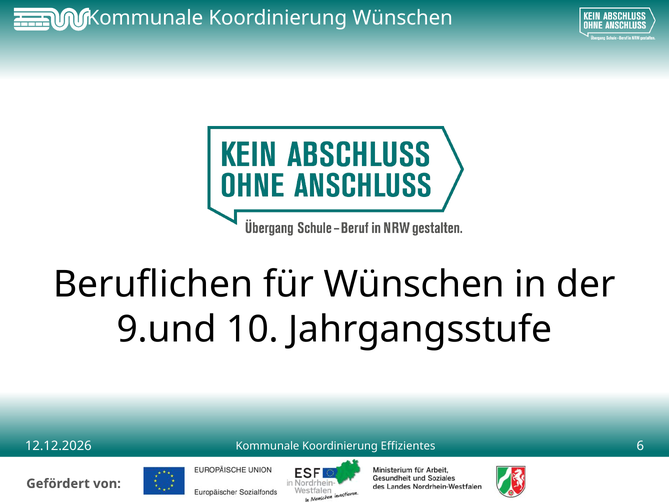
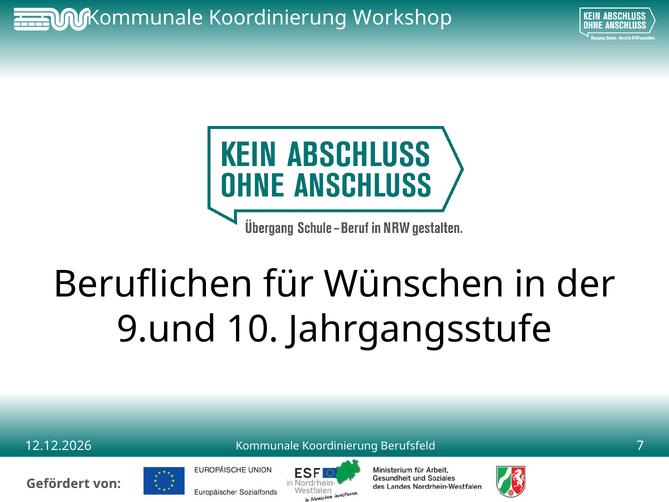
Koordinierung Wünschen: Wünschen -> Workshop (402, 18)
6: 6 -> 7 (640, 446)
Effizientes: Effizientes -> Berufsfeld (408, 446)
